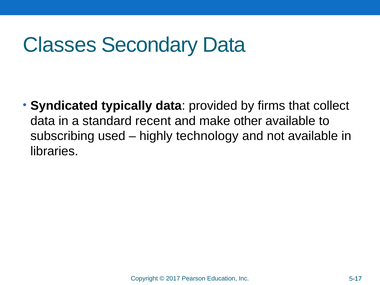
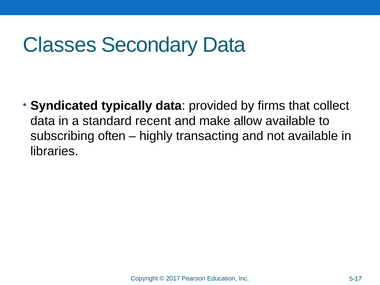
other: other -> allow (248, 121)
used: used -> often (112, 136)
technology: technology -> transacting (207, 136)
